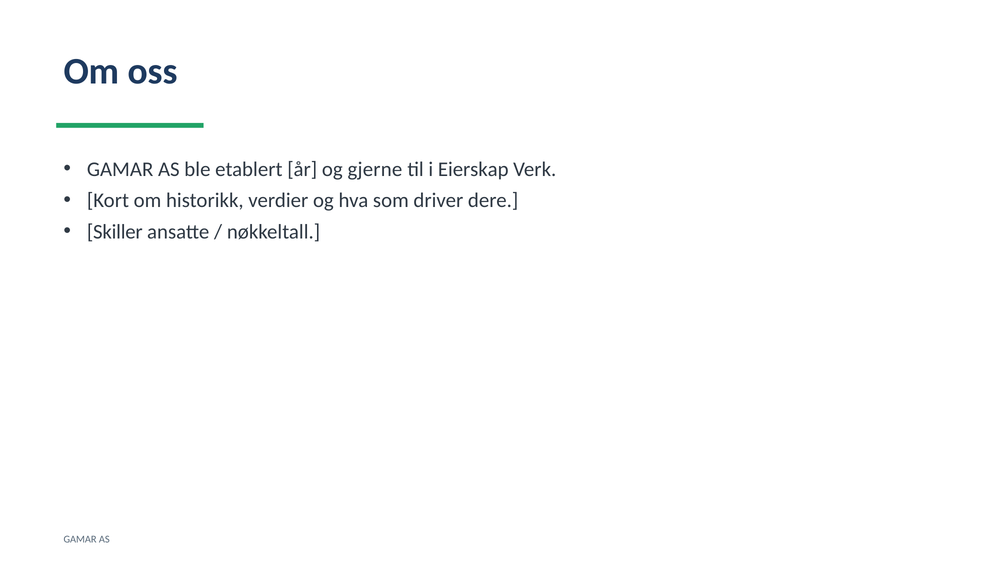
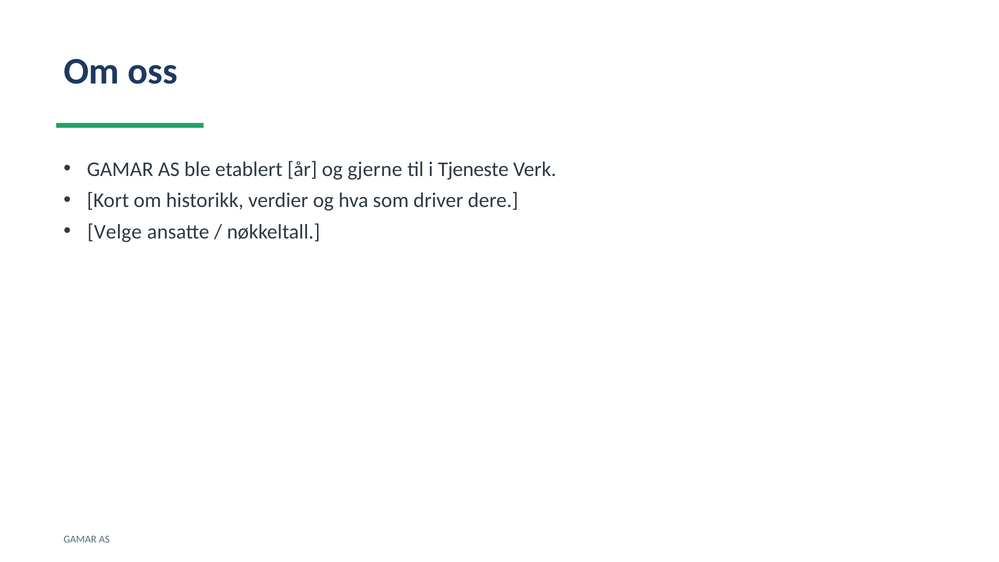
Eierskap: Eierskap -> Tjeneste (473, 169)
Skiller: Skiller -> Velge (115, 232)
